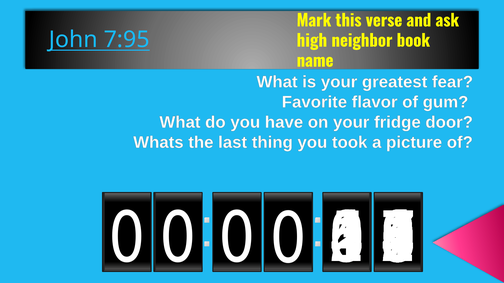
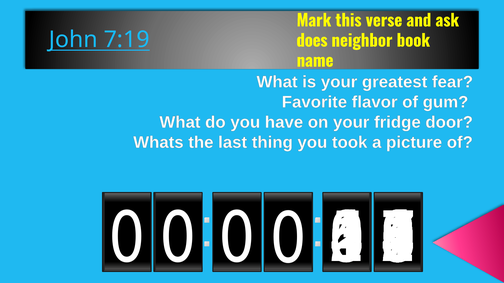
7:95: 7:95 -> 7:19 (127, 40)
high: high -> does (312, 41)
